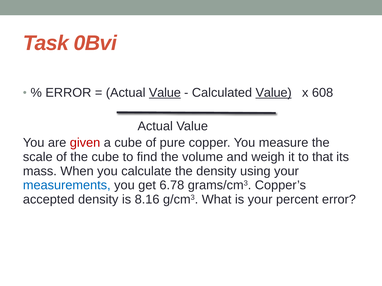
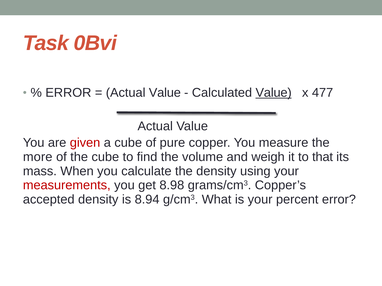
Value underline: present -> none (165, 93)
608: 608 -> 477 (323, 93)
scale: scale -> more (38, 157)
measurements colour: blue -> red (67, 186)
6.78: 6.78 -> 8.98 (172, 186)
8.16: 8.16 -> 8.94 (147, 200)
